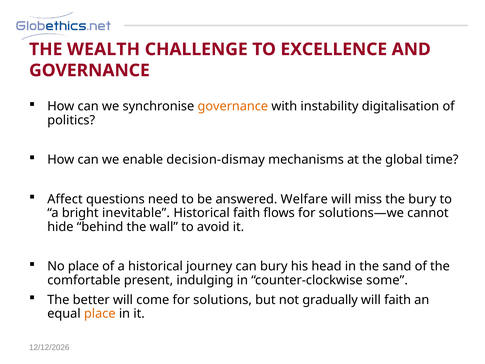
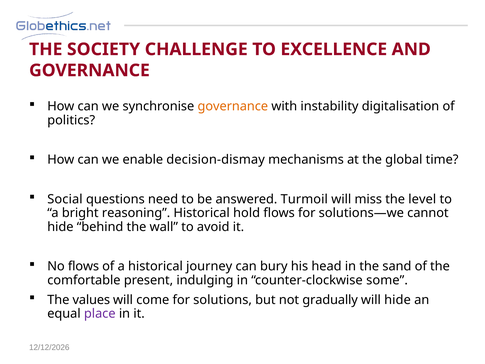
WEALTH: WEALTH -> SOCIETY (104, 49)
Affect: Affect -> Social (65, 199)
Welfare: Welfare -> Turmoil (304, 199)
the bury: bury -> level (422, 199)
inevitable: inevitable -> reasoning (136, 213)
Historical faith: faith -> hold (247, 213)
No place: place -> flows (84, 266)
better: better -> values (91, 300)
will faith: faith -> hide (397, 300)
place colour: orange -> purple (100, 314)
